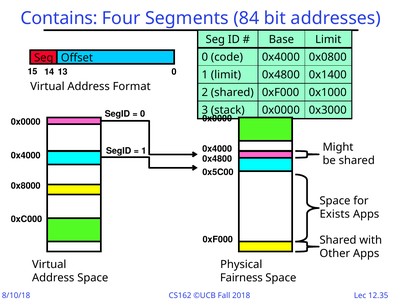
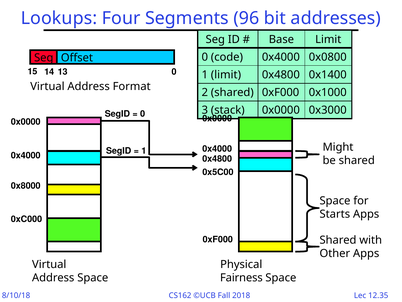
Contains: Contains -> Lookups (59, 18)
84: 84 -> 96 (246, 18)
Exists: Exists -> Starts (335, 214)
